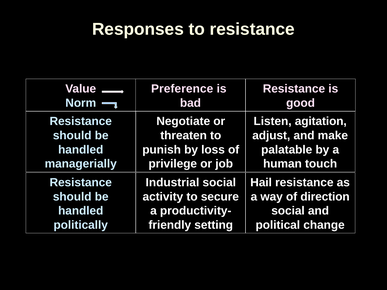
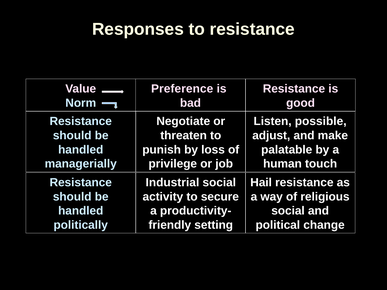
agitation: agitation -> possible (321, 121)
direction: direction -> religious (325, 197)
